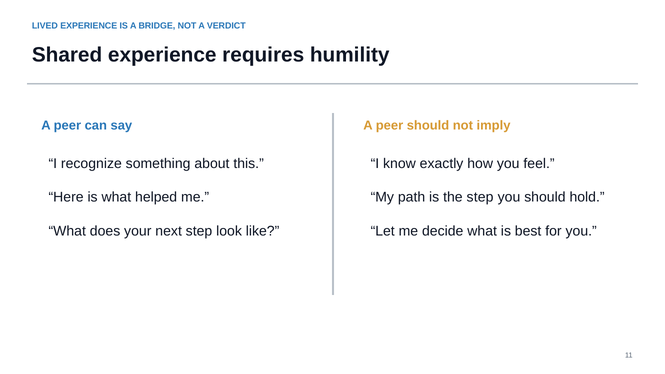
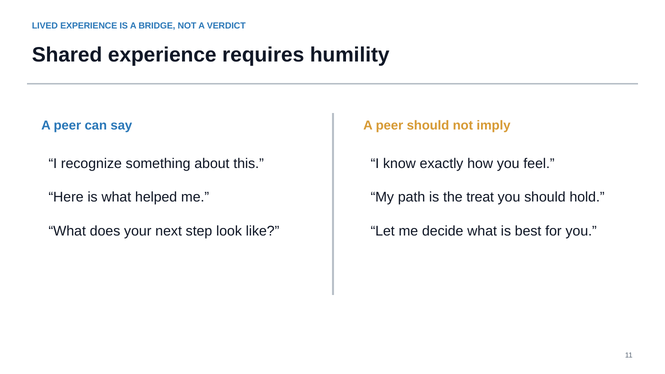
the step: step -> treat (480, 197)
